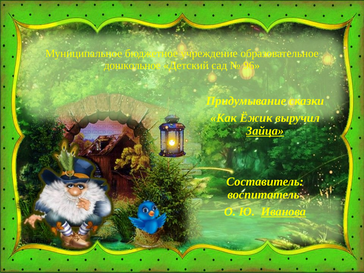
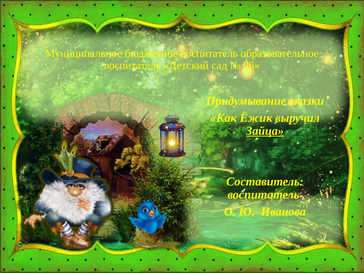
бюджетное учреждение: учреждение -> воспитатель (209, 53)
дошкольное: дошкольное -> воспитатель (132, 65)
Иванова underline: present -> none (283, 212)
